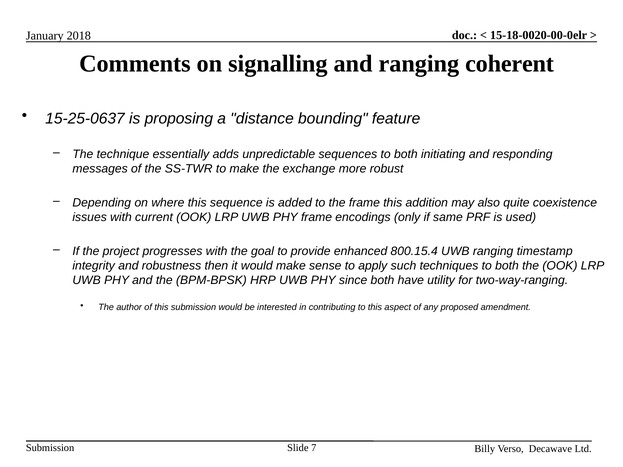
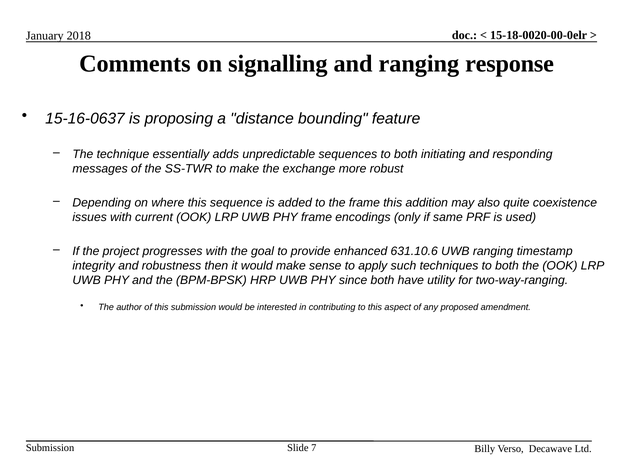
coherent: coherent -> response (510, 64)
15-25-0637: 15-25-0637 -> 15-16-0637 (85, 118)
800.15.4: 800.15.4 -> 631.10.6 (414, 251)
